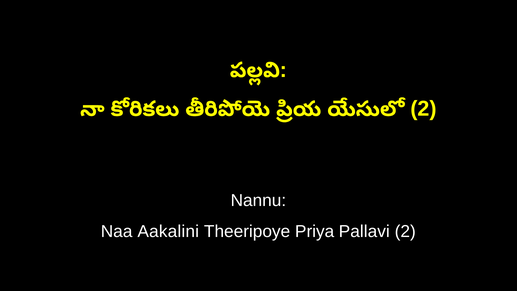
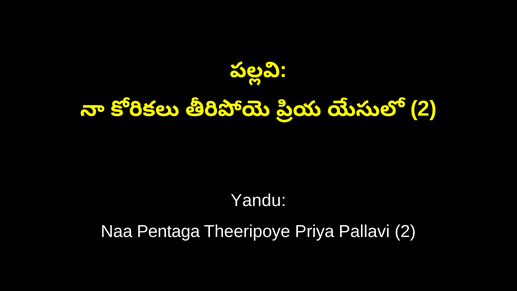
Nannu: Nannu -> Yandu (258, 200)
Aakalini: Aakalini -> Pentaga (168, 231)
